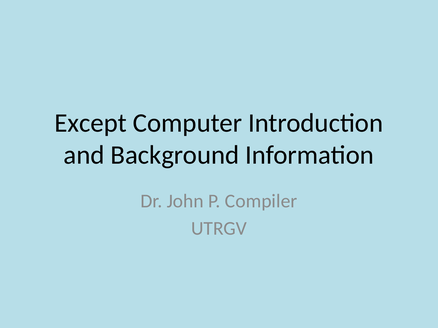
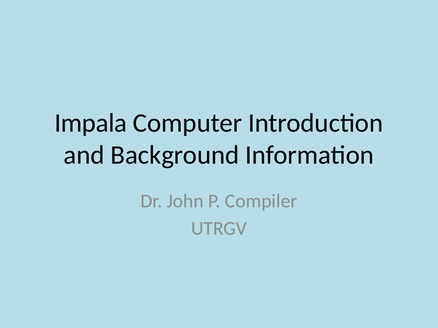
Except: Except -> Impala (91, 123)
